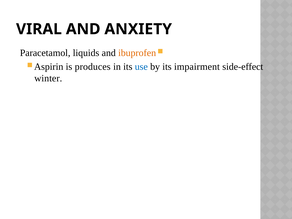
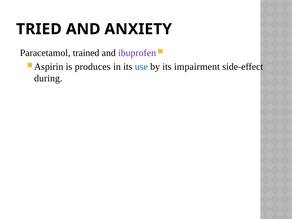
VIRAL: VIRAL -> TRIED (39, 29)
liquids: liquids -> trained (86, 53)
ibuprofen colour: orange -> purple (137, 53)
winter: winter -> during (48, 78)
